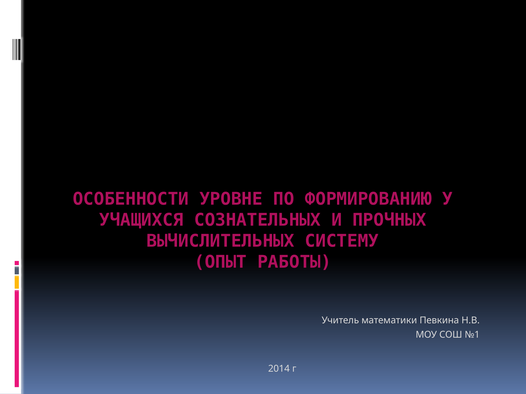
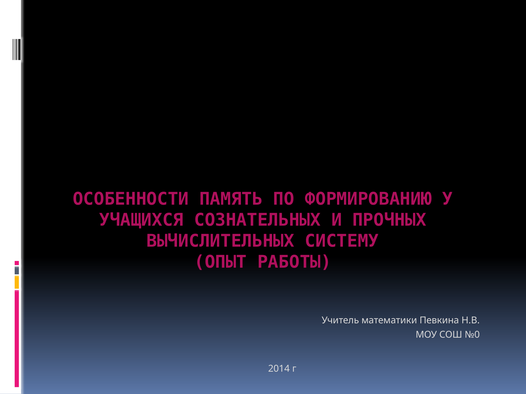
УРОВНЕ: УРОВНЕ -> ПАМЯТЬ (231, 199)
№1: №1 -> №0 (472, 335)
